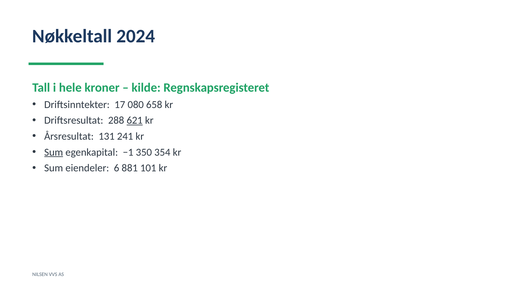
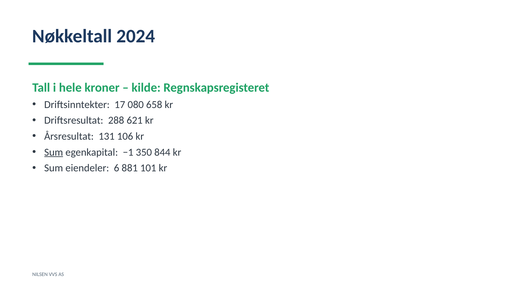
621 underline: present -> none (135, 120)
241: 241 -> 106 (125, 136)
354: 354 -> 844 (162, 152)
